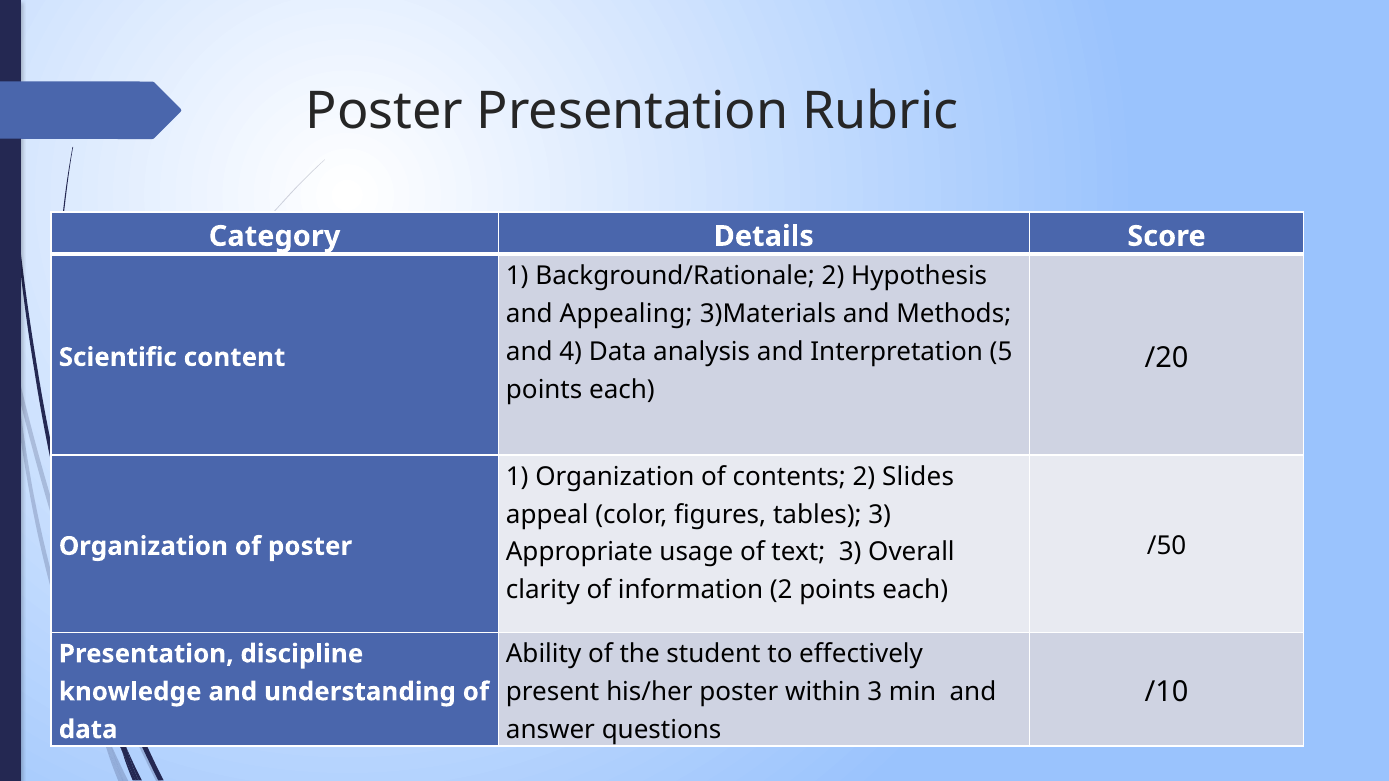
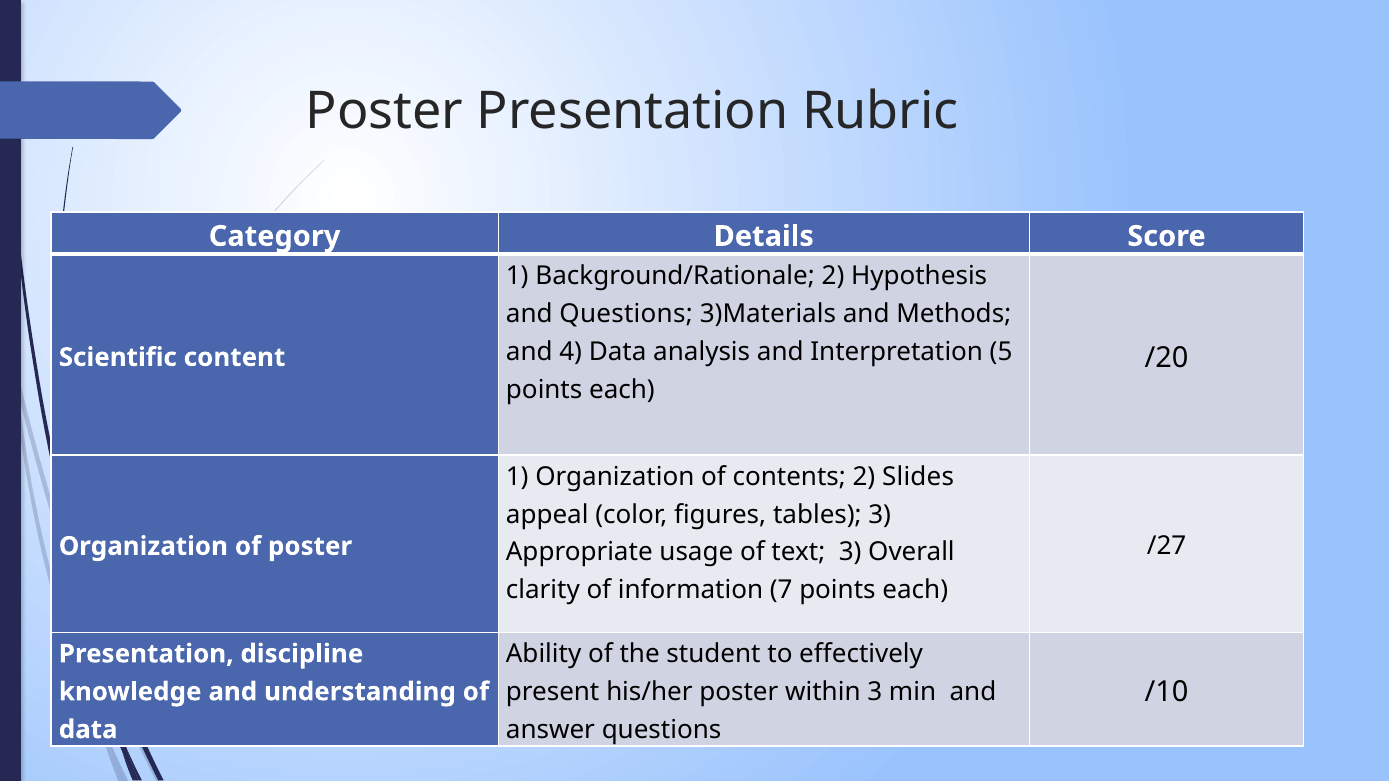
and Appealing: Appealing -> Questions (626, 314)
/50: /50 -> /27 (1167, 546)
information 2: 2 -> 7 (781, 590)
